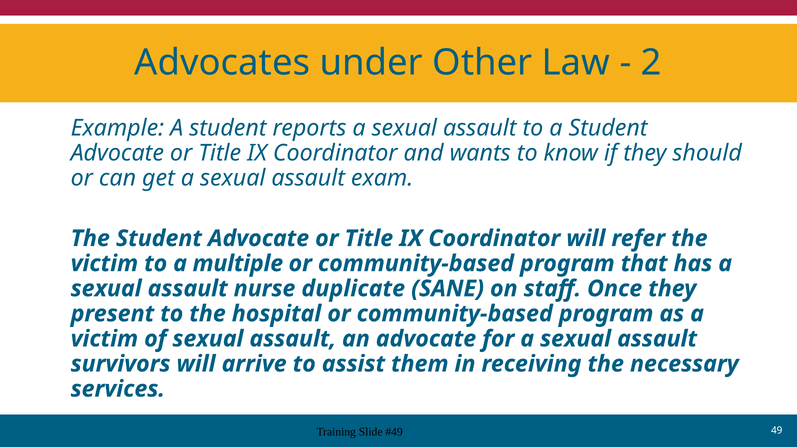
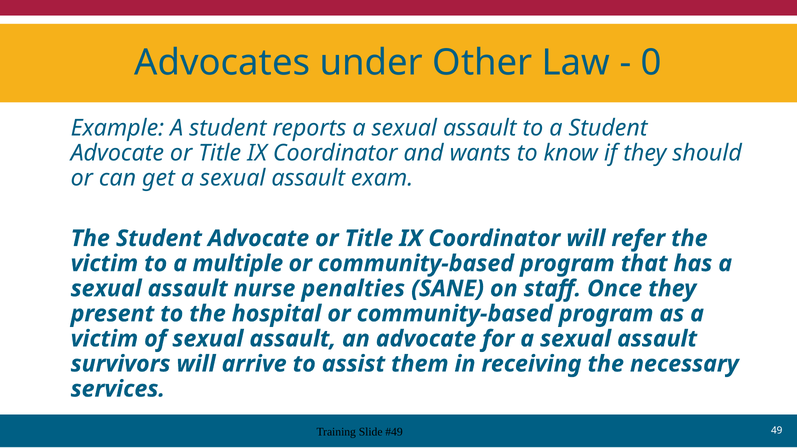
2: 2 -> 0 (651, 63)
duplicate: duplicate -> penalties (353, 289)
